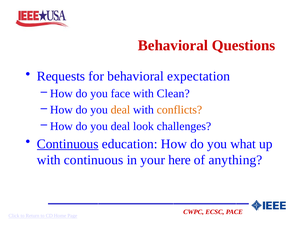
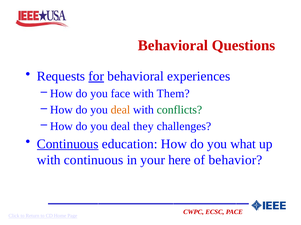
for underline: none -> present (96, 77)
expectation: expectation -> experiences (199, 77)
Clean: Clean -> Them (173, 94)
conflicts colour: orange -> green (179, 110)
look: look -> they (143, 127)
anything: anything -> behavior (236, 161)
